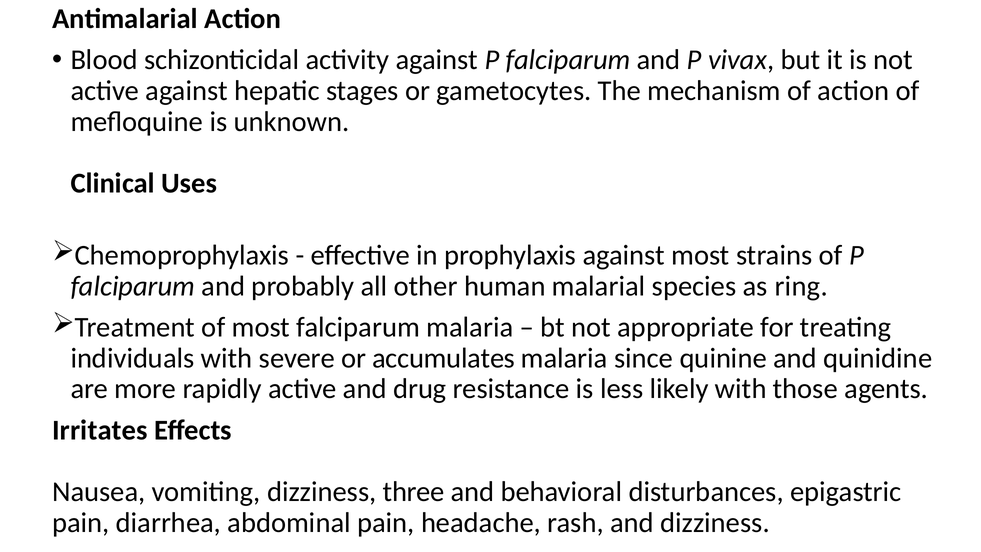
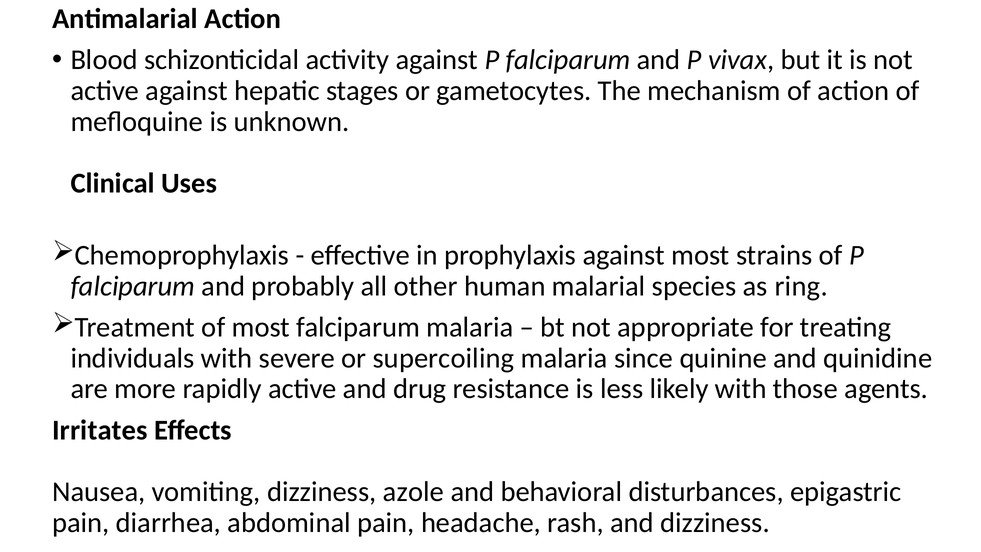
accumulates: accumulates -> supercoiling (443, 358)
three: three -> azole (414, 492)
